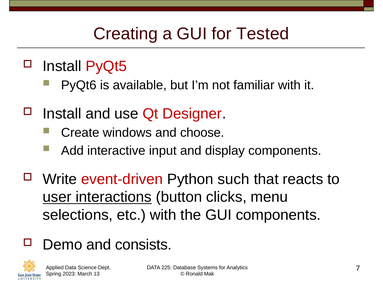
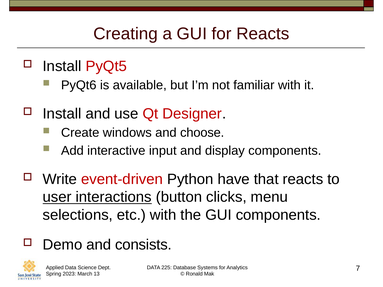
for Tested: Tested -> Reacts (263, 34)
such: such -> have (234, 179)
